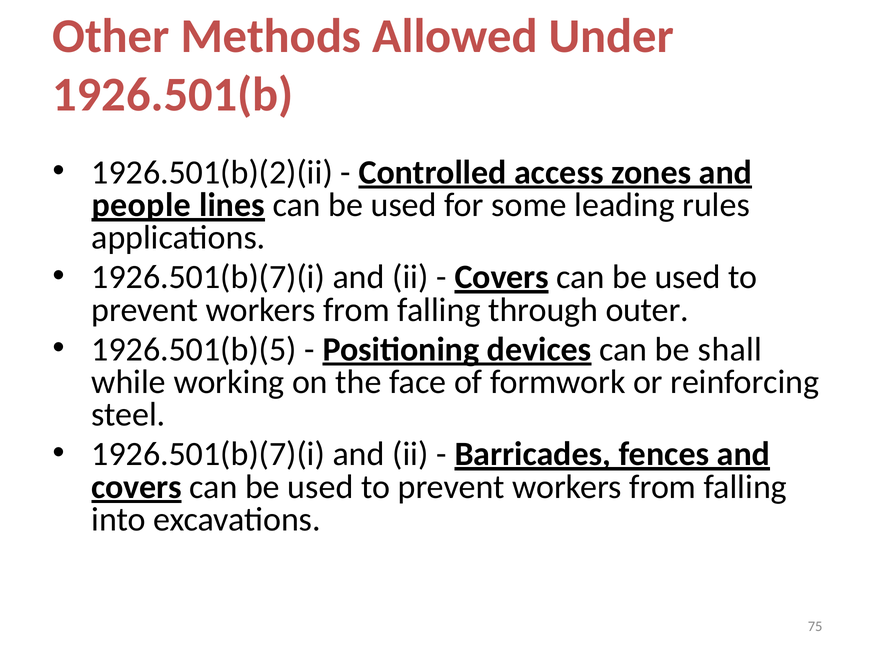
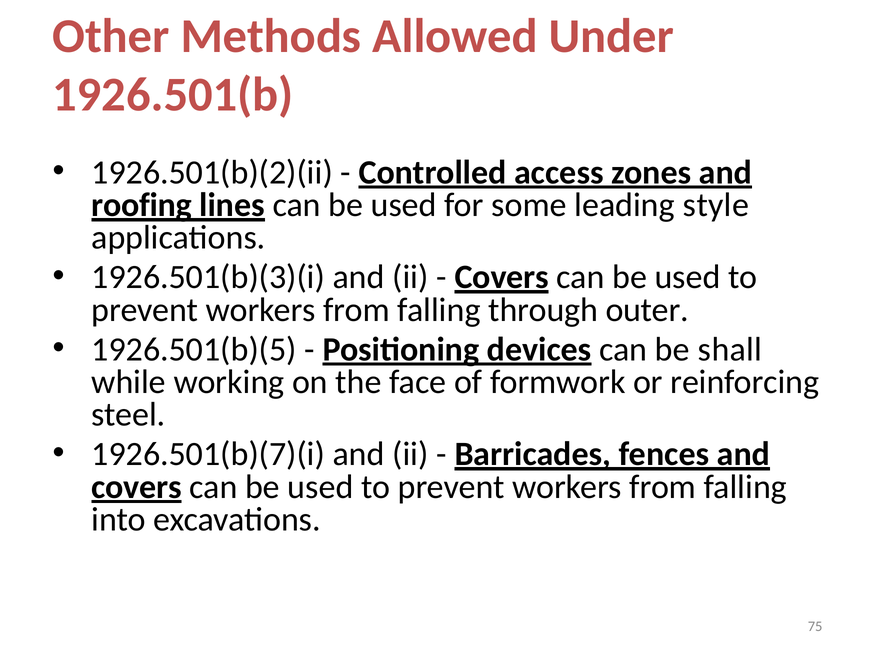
people: people -> roofing (142, 205)
rules: rules -> style (716, 205)
1926.501(b)(7)(i: 1926.501(b)(7)(i -> 1926.501(b)(3)(i (208, 277)
